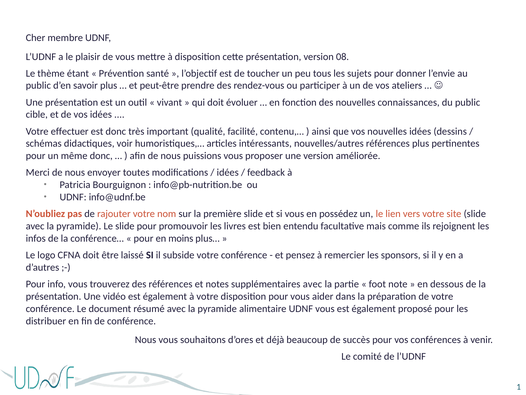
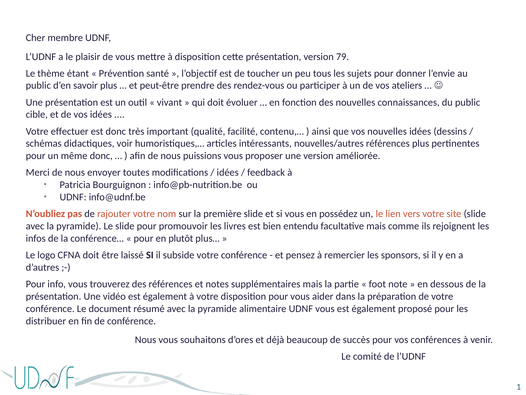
08: 08 -> 79 (343, 57)
moins: moins -> plutôt (181, 238)
supplémentaires avec: avec -> mais (313, 284)
